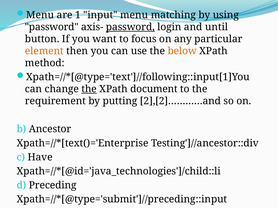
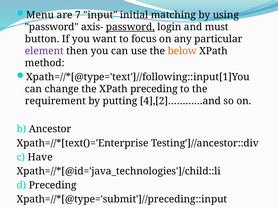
1: 1 -> 7 (78, 15)
input menu: menu -> initial (134, 15)
until: until -> must (217, 27)
element colour: orange -> purple (44, 51)
the underline: present -> none (89, 89)
XPath document: document -> preceding (154, 89)
2],[2]…………and: 2],[2]…………and -> 4],[2]…………and (180, 101)
